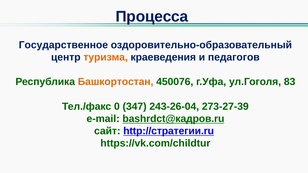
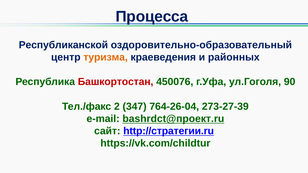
Государственное: Государственное -> Республиканской (63, 45)
педагогов: педагогов -> районных (234, 57)
Башкортостан colour: orange -> red (116, 82)
83: 83 -> 90 (290, 82)
0: 0 -> 2 (117, 107)
243-26-04: 243-26-04 -> 764-26-04 (174, 107)
bashrdct@кадров.ru: bashrdct@кадров.ru -> bashrdct@проект.ru (173, 119)
